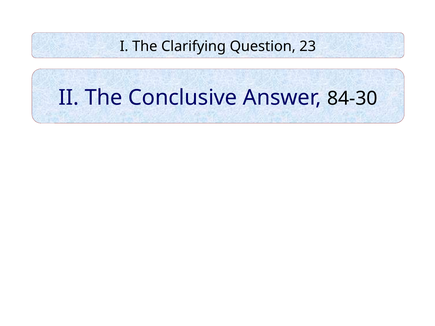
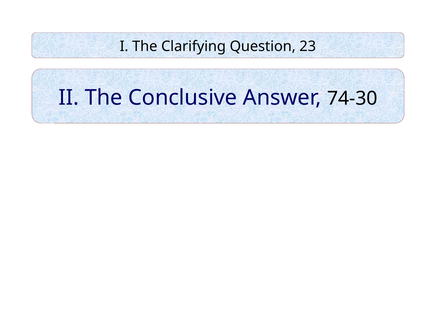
84-30: 84-30 -> 74-30 (352, 98)
